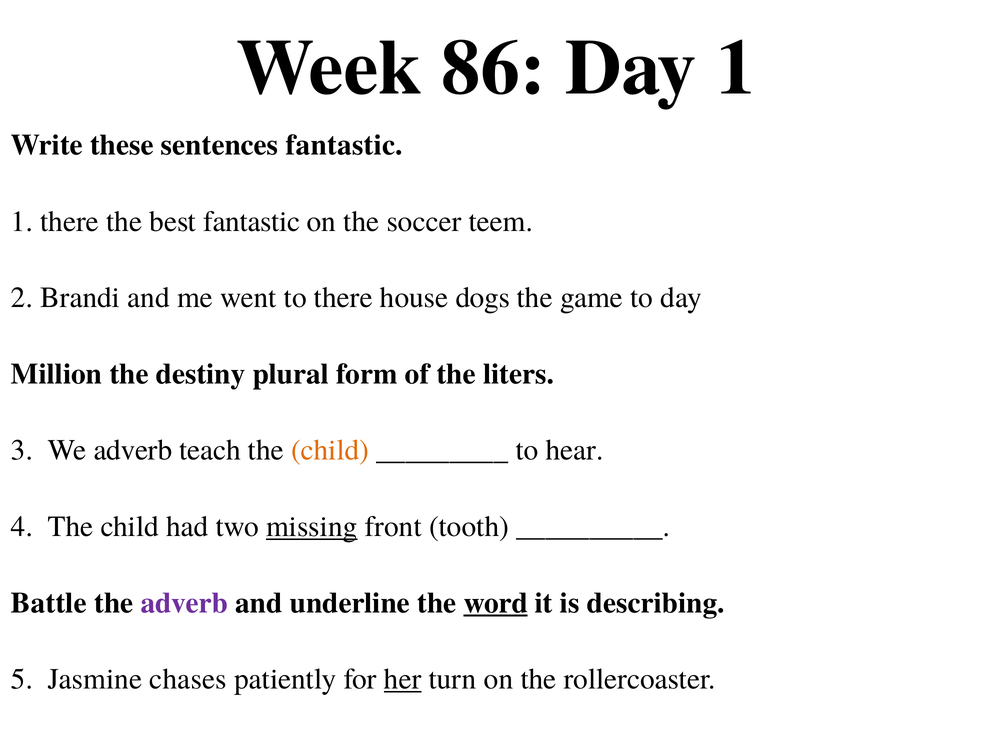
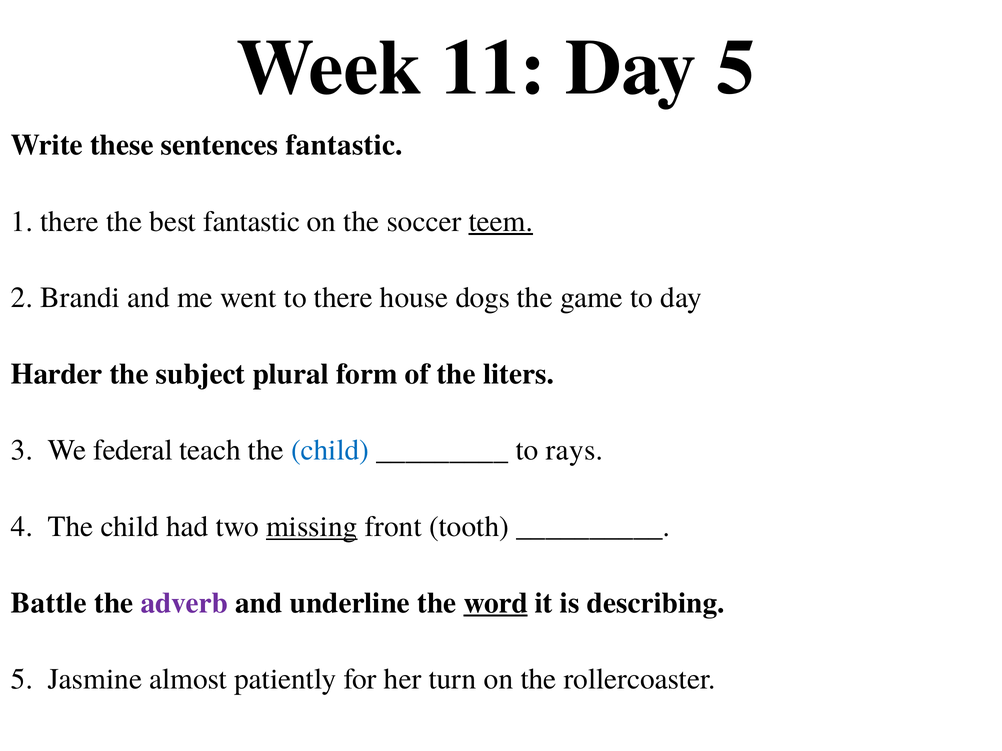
86: 86 -> 11 (494, 68)
Day 1: 1 -> 5 (736, 68)
teem underline: none -> present (501, 222)
Million: Million -> Harder (57, 374)
destiny: destiny -> subject (201, 374)
We adverb: adverb -> federal (133, 451)
child colour: orange -> blue (330, 451)
hear: hear -> rays (575, 451)
chases: chases -> almost (188, 680)
her underline: present -> none (403, 680)
